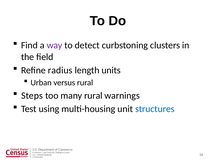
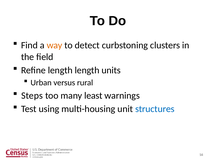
way colour: purple -> orange (55, 45)
Refine radius: radius -> length (60, 70)
many rural: rural -> least (93, 96)
